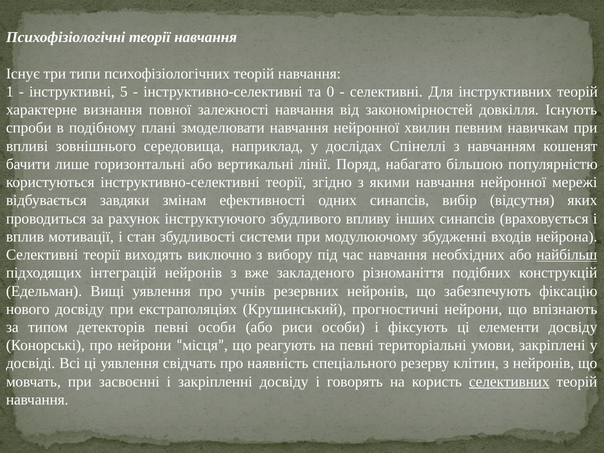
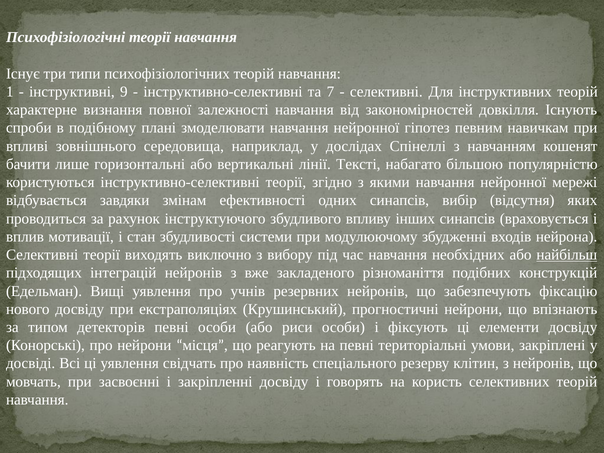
5: 5 -> 9 (124, 92)
0: 0 -> 7 (330, 92)
хвилин: хвилин -> гіпотез (427, 128)
Поряд: Поряд -> Тексті (358, 164)
селективних underline: present -> none (509, 382)
